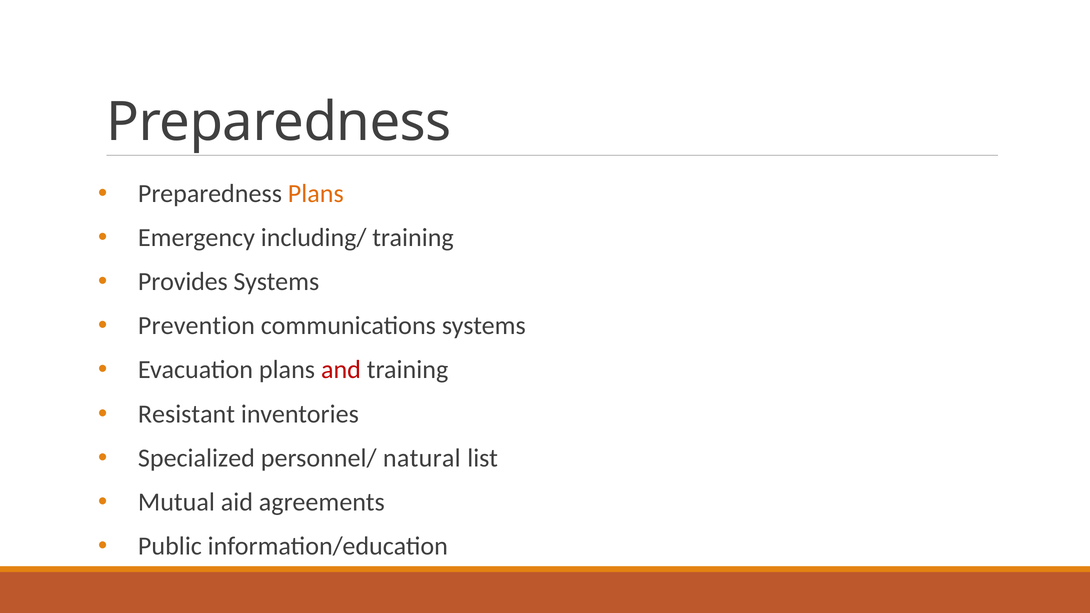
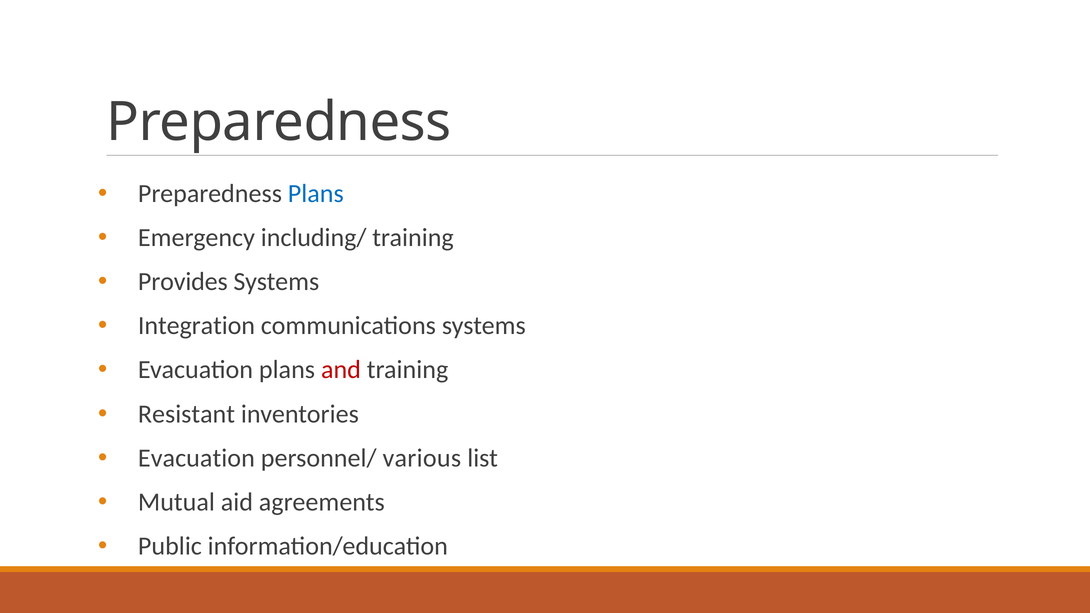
Plans colour: orange -> blue (316, 194)
Prevention: Prevention -> Integration (197, 326)
Specialized: Specialized -> Evacuation (196, 458)
natural: natural -> various (422, 458)
